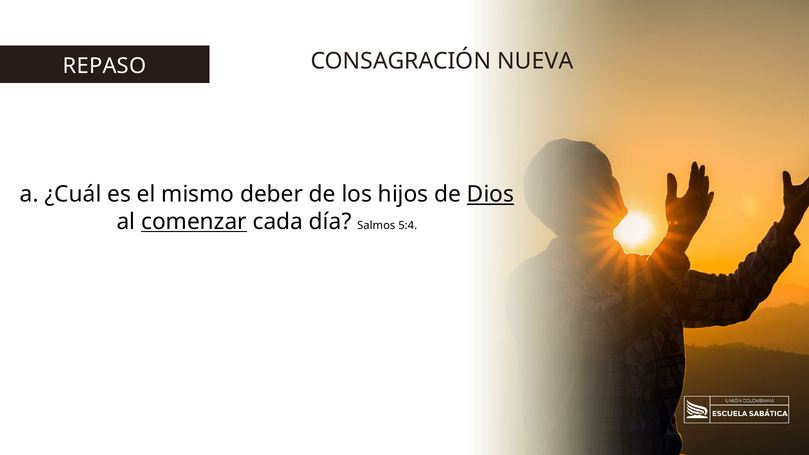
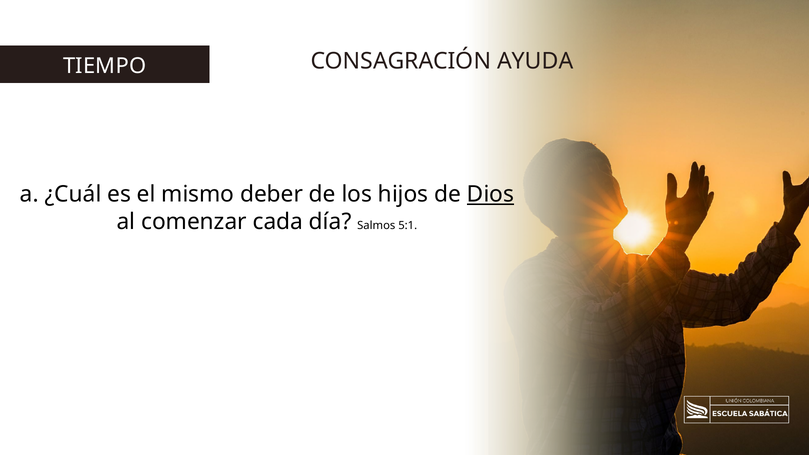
NUEVA: NUEVA -> AYUDA (535, 61)
REPASO: REPASO -> TIEMPO (105, 66)
comenzar underline: present -> none (194, 222)
5:4: 5:4 -> 5:1 (408, 226)
